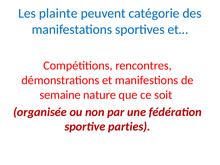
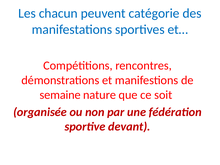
plainte: plainte -> chacun (58, 13)
parties: parties -> devant (129, 127)
